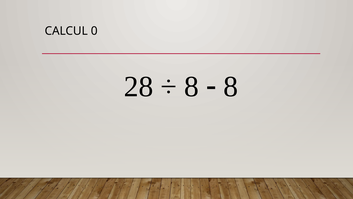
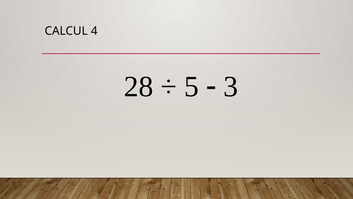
0: 0 -> 4 (94, 31)
8: 8 -> 5 (192, 86)
8: 8 -> 3 (231, 86)
